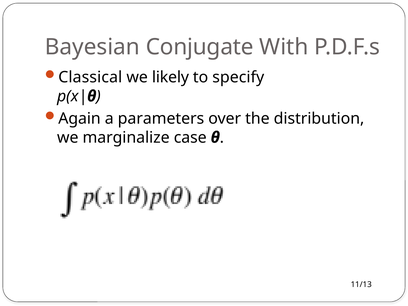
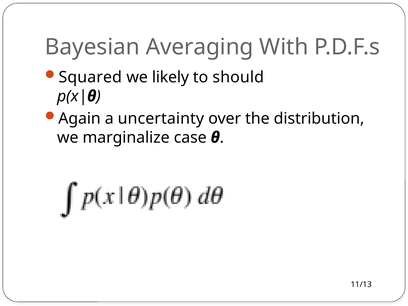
Conjugate: Conjugate -> Averaging (200, 47)
Classical: Classical -> Squared (90, 77)
specify: specify -> should (238, 77)
parameters: parameters -> uncertainty (161, 119)
